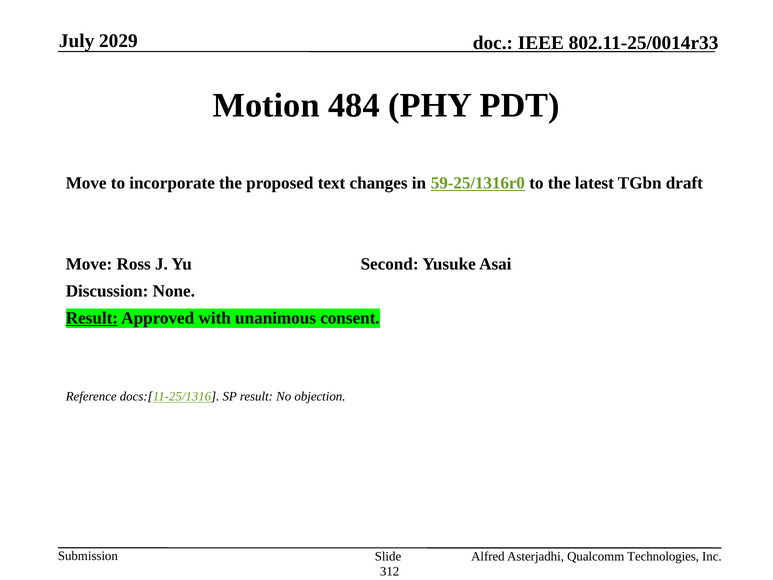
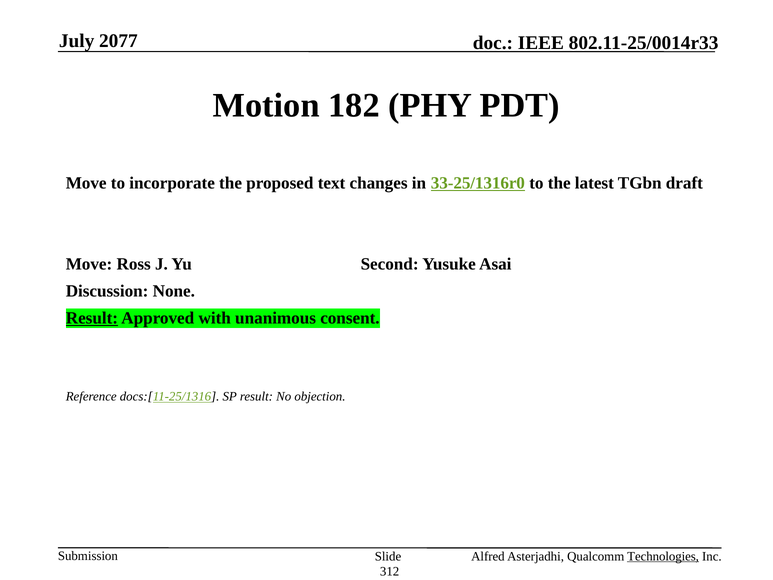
2029: 2029 -> 2077 (118, 41)
484: 484 -> 182 (354, 105)
59-25/1316r0: 59-25/1316r0 -> 33-25/1316r0 (478, 183)
Technologies underline: none -> present (663, 556)
